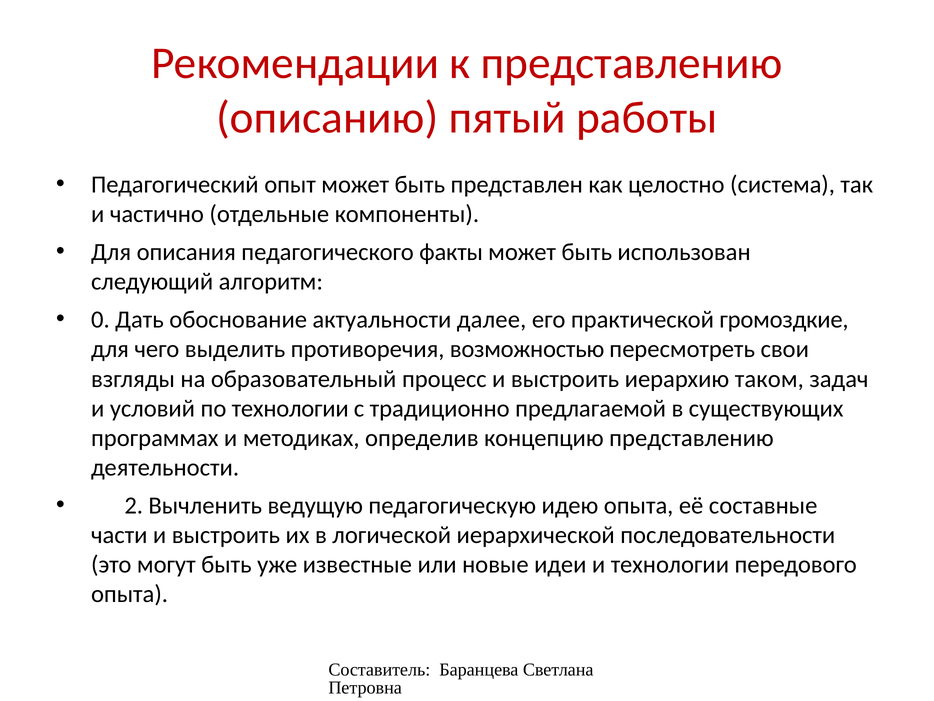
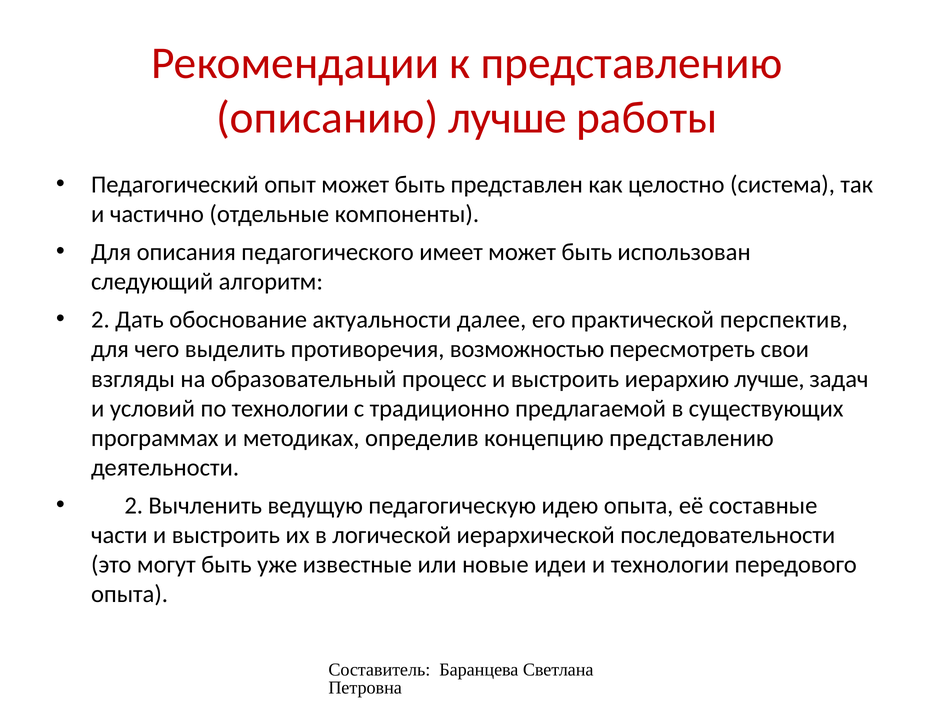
описанию пятый: пятый -> лучше (507, 118)
факты: факты -> имеет (451, 252)
0: 0 -> 2 (100, 320)
громоздкие: громоздкие -> перспектив (784, 320)
иерархию таком: таком -> лучше (769, 379)
